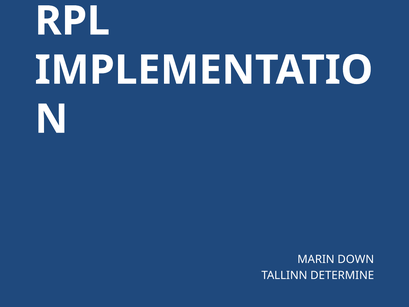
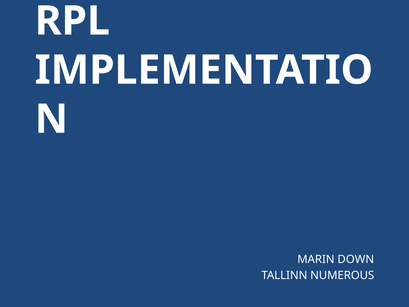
DETERMINE: DETERMINE -> NUMEROUS (342, 275)
